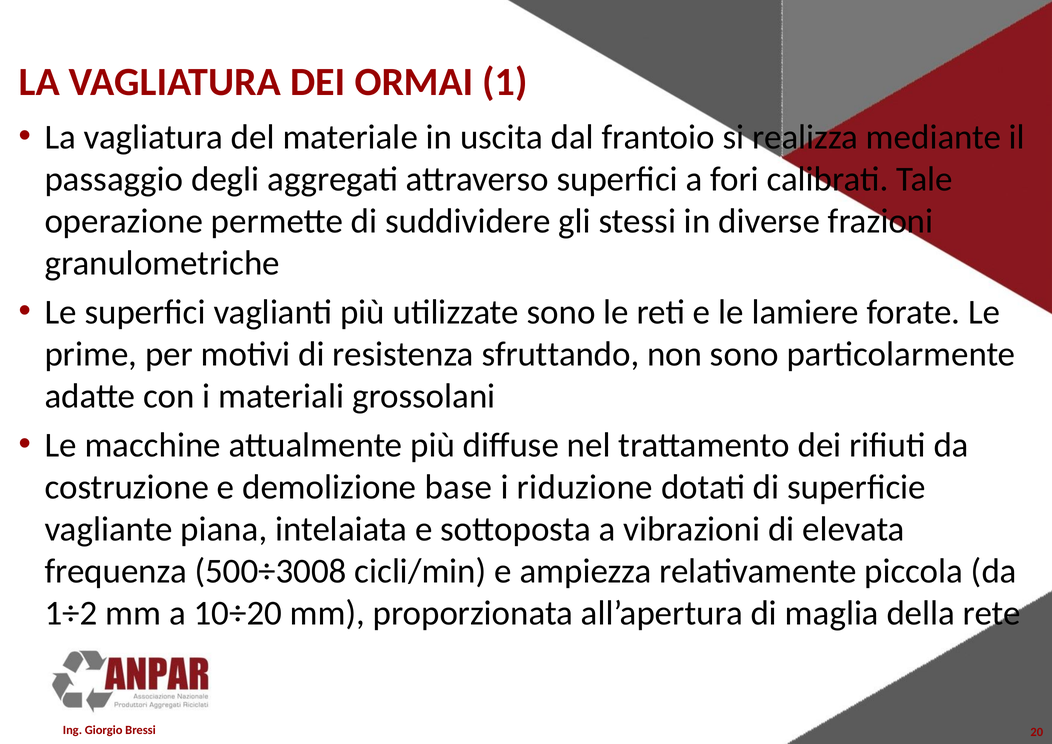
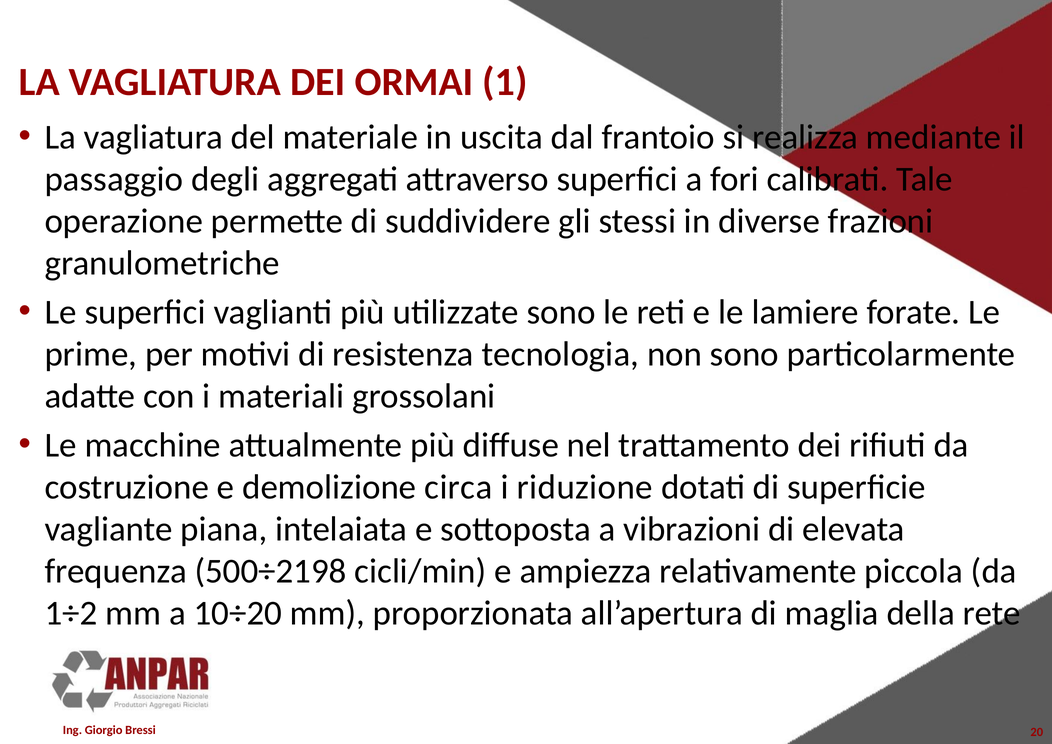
sfruttando: sfruttando -> tecnologia (560, 354)
base: base -> circa (458, 487)
500÷3008: 500÷3008 -> 500÷2198 (271, 571)
